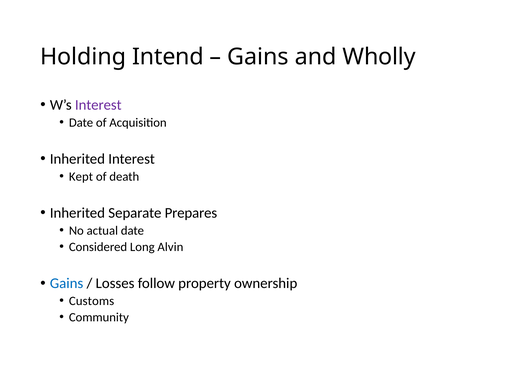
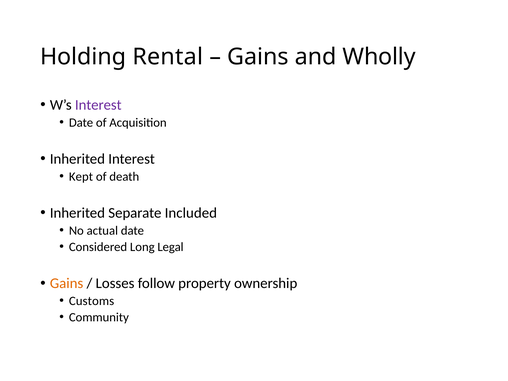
Intend: Intend -> Rental (168, 57)
Prepares: Prepares -> Included (191, 213)
Alvin: Alvin -> Legal (171, 247)
Gains colour: blue -> orange (67, 283)
